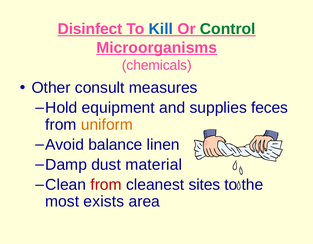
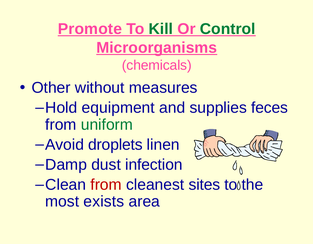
Disinfect: Disinfect -> Promote (90, 29)
Kill colour: blue -> green (161, 29)
consult: consult -> without (100, 88)
uniform colour: orange -> green (107, 125)
balance: balance -> droplets (115, 145)
material: material -> infection (154, 165)
